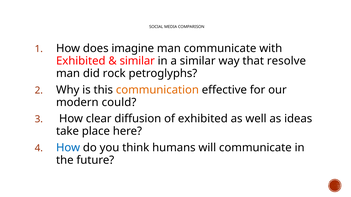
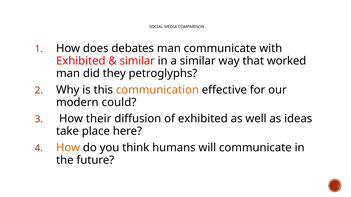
imagine: imagine -> debates (133, 49)
resolve: resolve -> worked (287, 61)
rock: rock -> they (114, 74)
clear: clear -> their (99, 119)
How colour: blue -> orange (68, 148)
